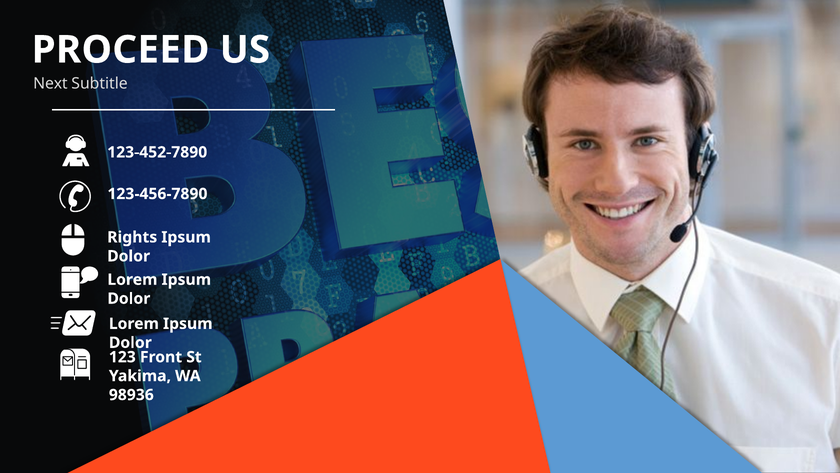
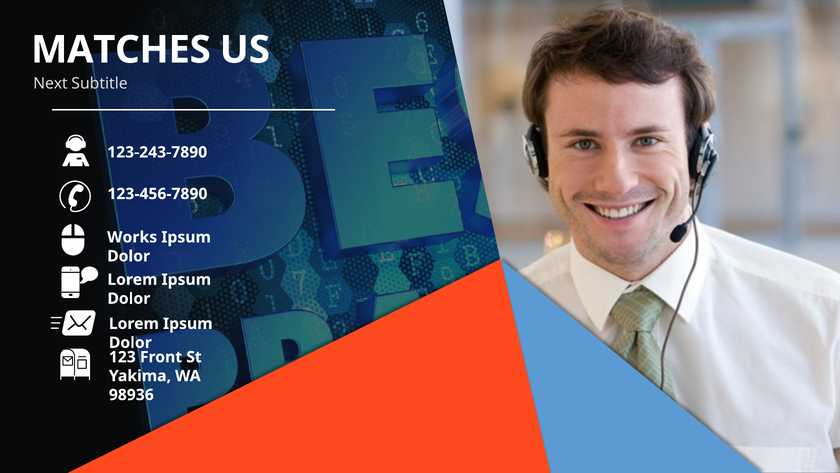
PROCEED: PROCEED -> MATCHES (121, 50)
123-452-7890: 123-452-7890 -> 123-243-7890 (157, 152)
Rights: Rights -> Works (132, 237)
